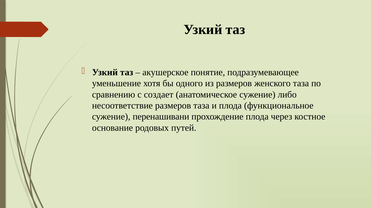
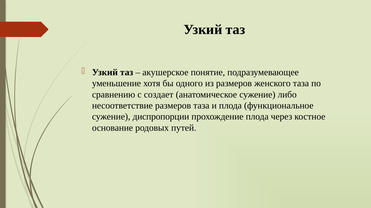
перенашивани: перенашивани -> диспропорции (161, 117)
